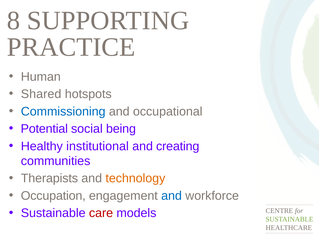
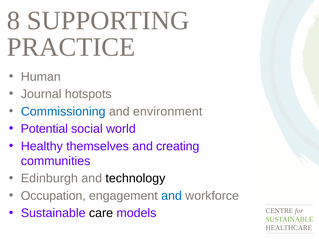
Shared: Shared -> Journal (41, 94)
occupational: occupational -> environment (168, 112)
being: being -> world (121, 129)
institutional: institutional -> themselves (98, 146)
Therapists: Therapists -> Edinburgh (49, 179)
technology colour: orange -> black (135, 179)
care colour: red -> black (101, 213)
